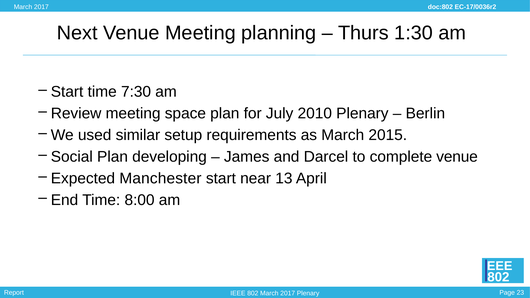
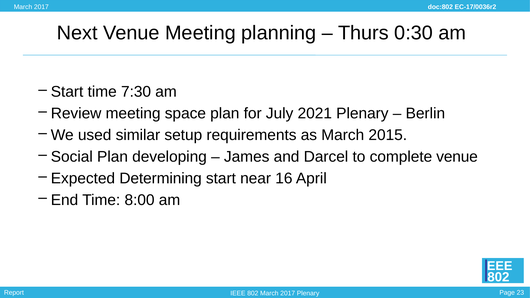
1:30: 1:30 -> 0:30 (414, 33)
2010: 2010 -> 2021 (315, 114)
Manchester: Manchester -> Determining (161, 178)
13: 13 -> 16 (284, 178)
